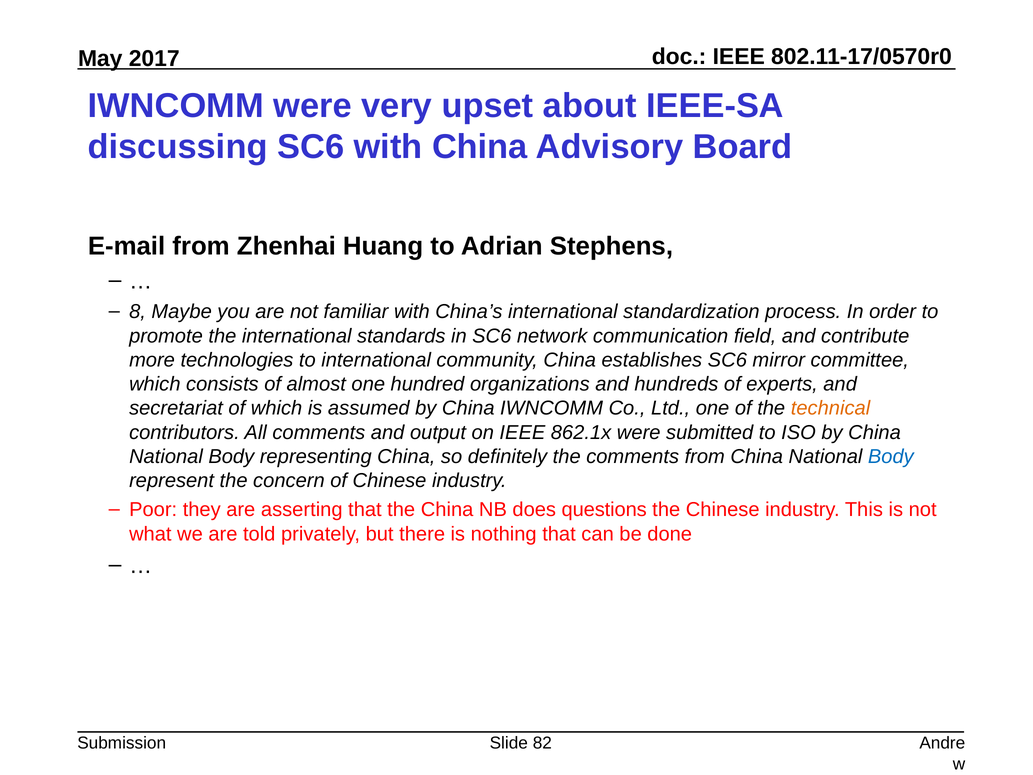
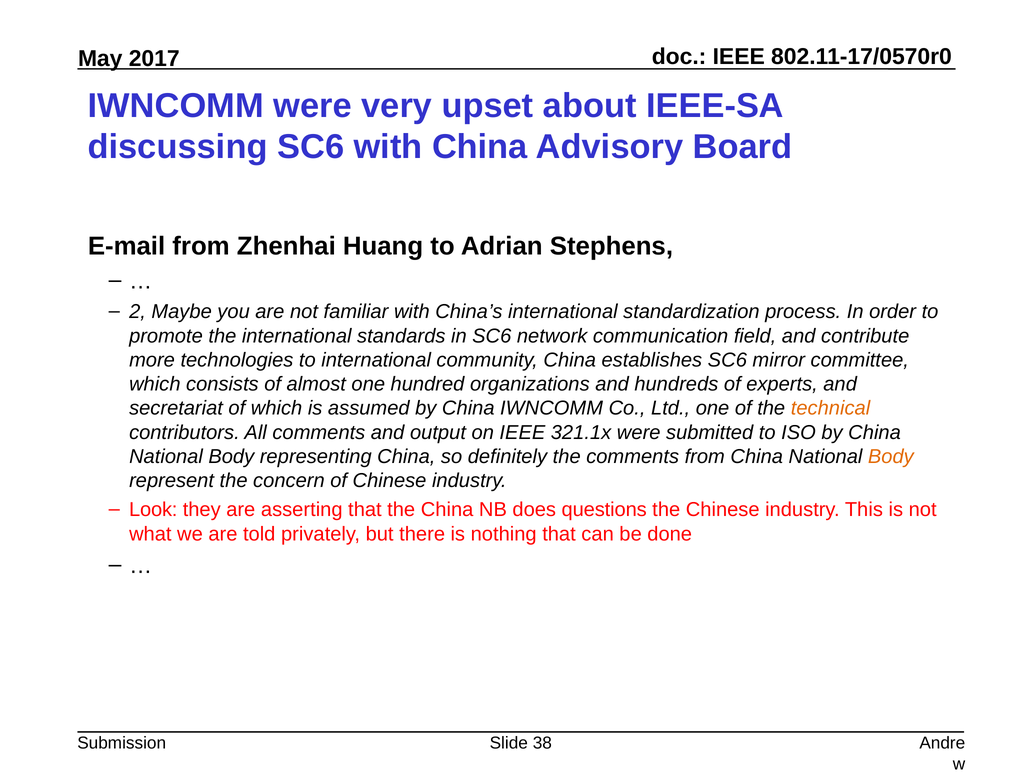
8: 8 -> 2 (137, 312)
862.1x: 862.1x -> 321.1x (581, 432)
Body colour: blue -> orange (891, 456)
Poor: Poor -> Look (153, 510)
82: 82 -> 38 (542, 743)
